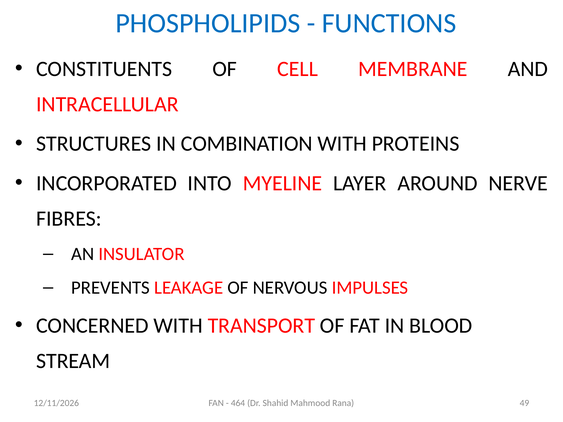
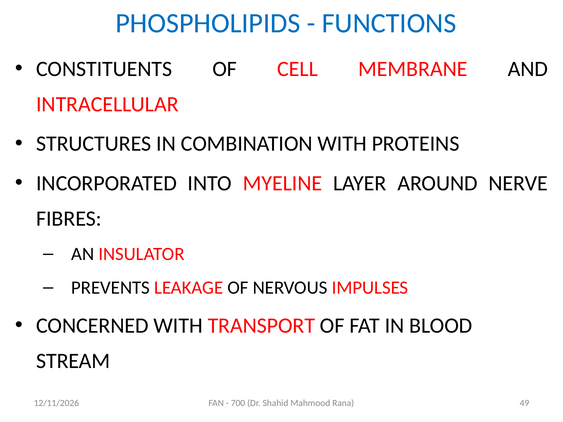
464: 464 -> 700 (238, 403)
